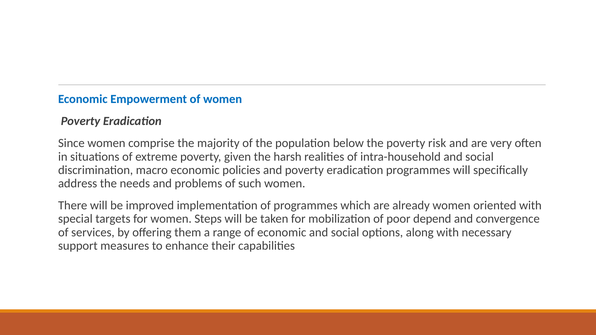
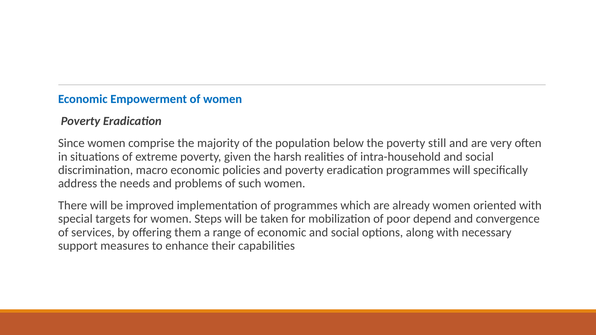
risk: risk -> still (437, 143)
